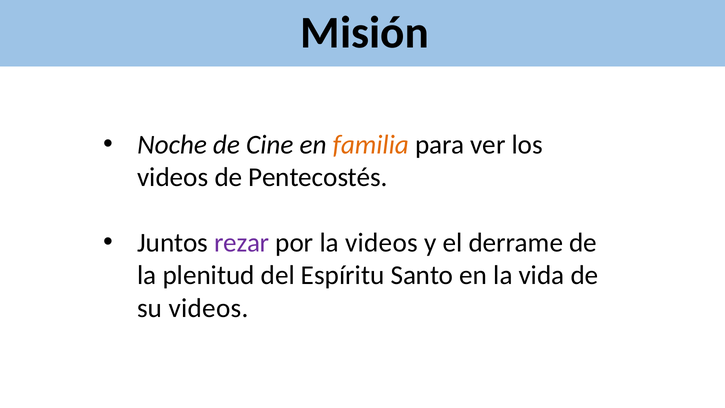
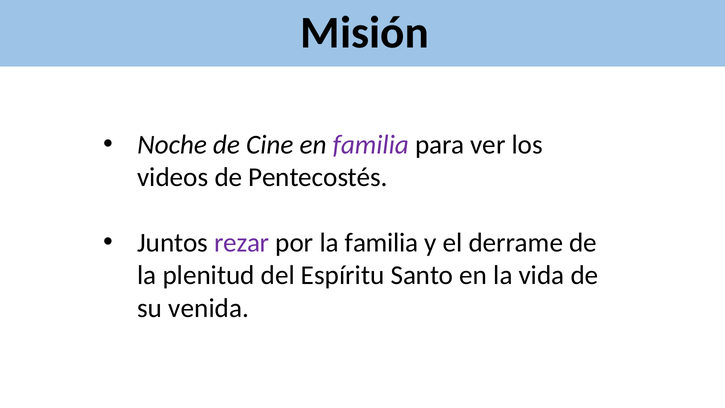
familia colour: orange -> purple (371, 145)
la videos: videos -> familia (382, 243)
su videos: videos -> venida (209, 308)
